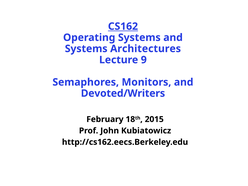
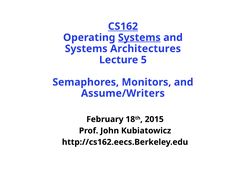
Systems underline: none -> present (139, 38)
9: 9 -> 5 (144, 60)
Devoted/Writers: Devoted/Writers -> Assume/Writers (123, 93)
